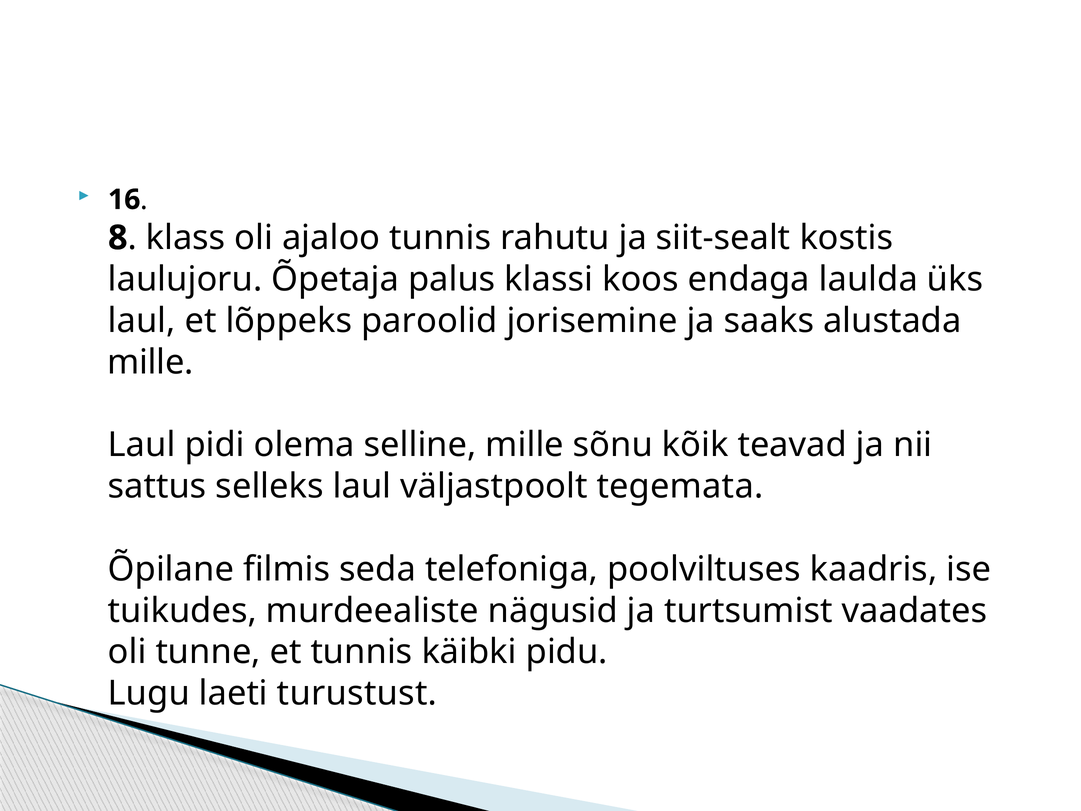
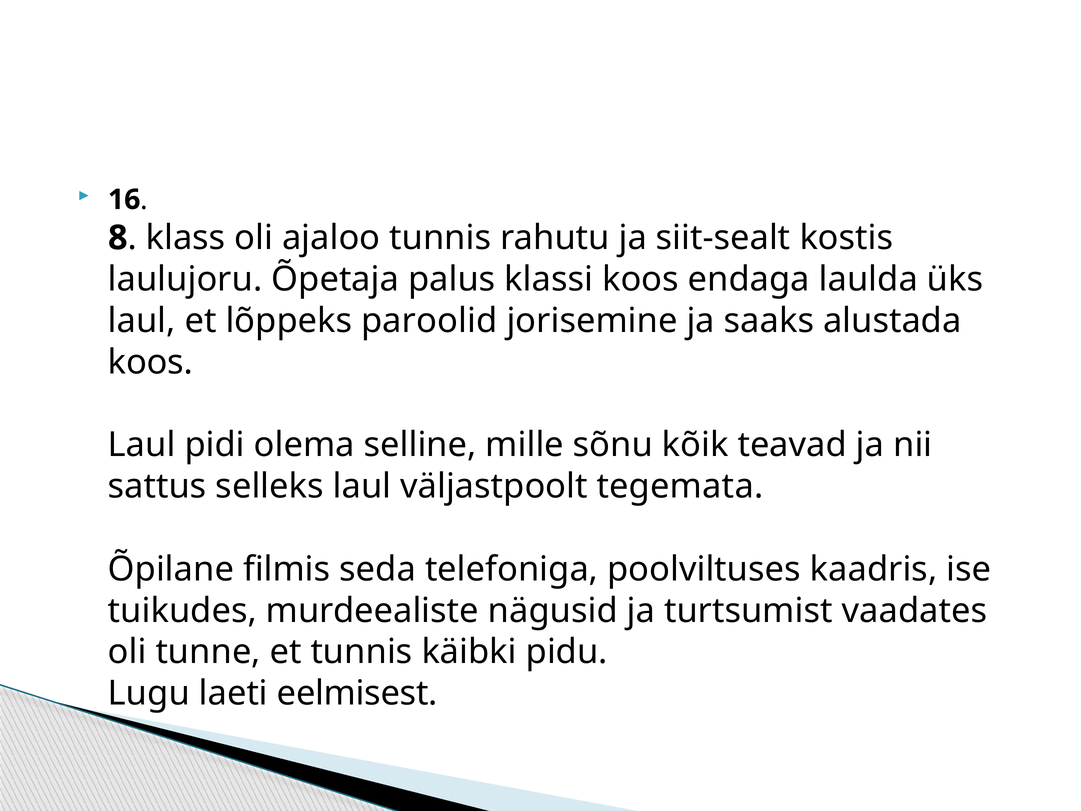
mille: mille -> koos (150, 362)
turustust: turustust -> eelmisest (357, 693)
